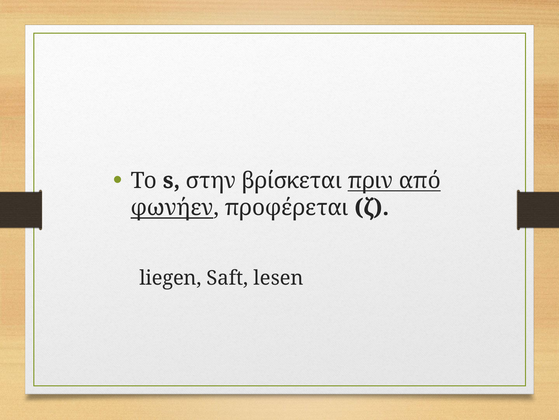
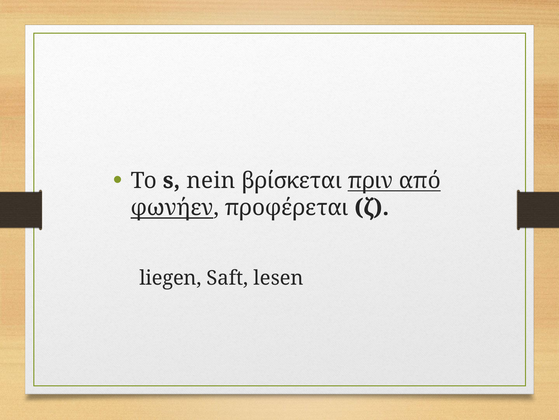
στην: στην -> nein (211, 180)
